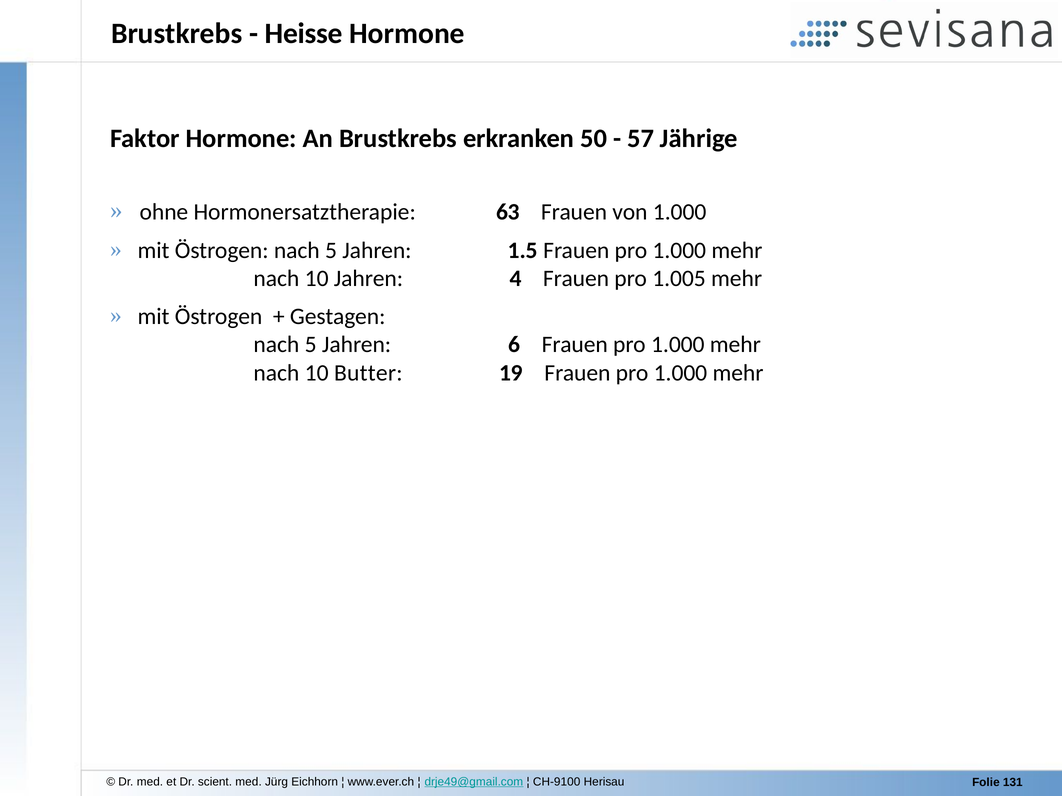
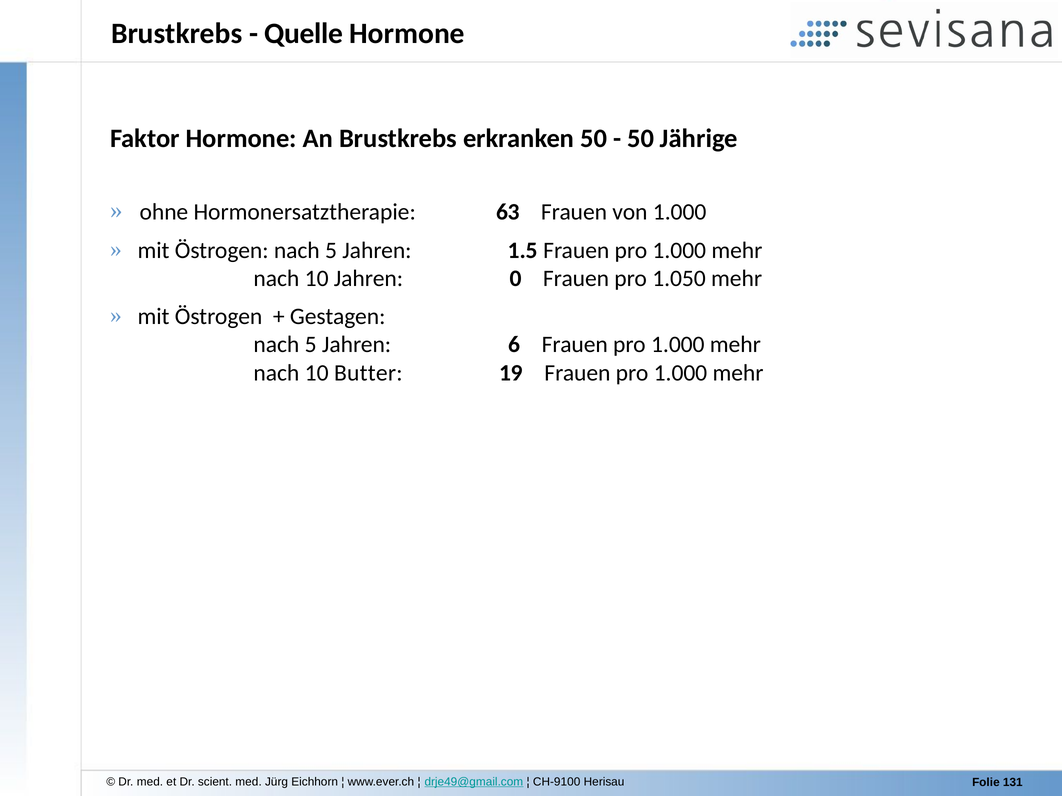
Heisse: Heisse -> Quelle (304, 34)
57: 57 -> 50 (641, 138)
4: 4 -> 0 (516, 279)
1.005: 1.005 -> 1.050 (679, 279)
